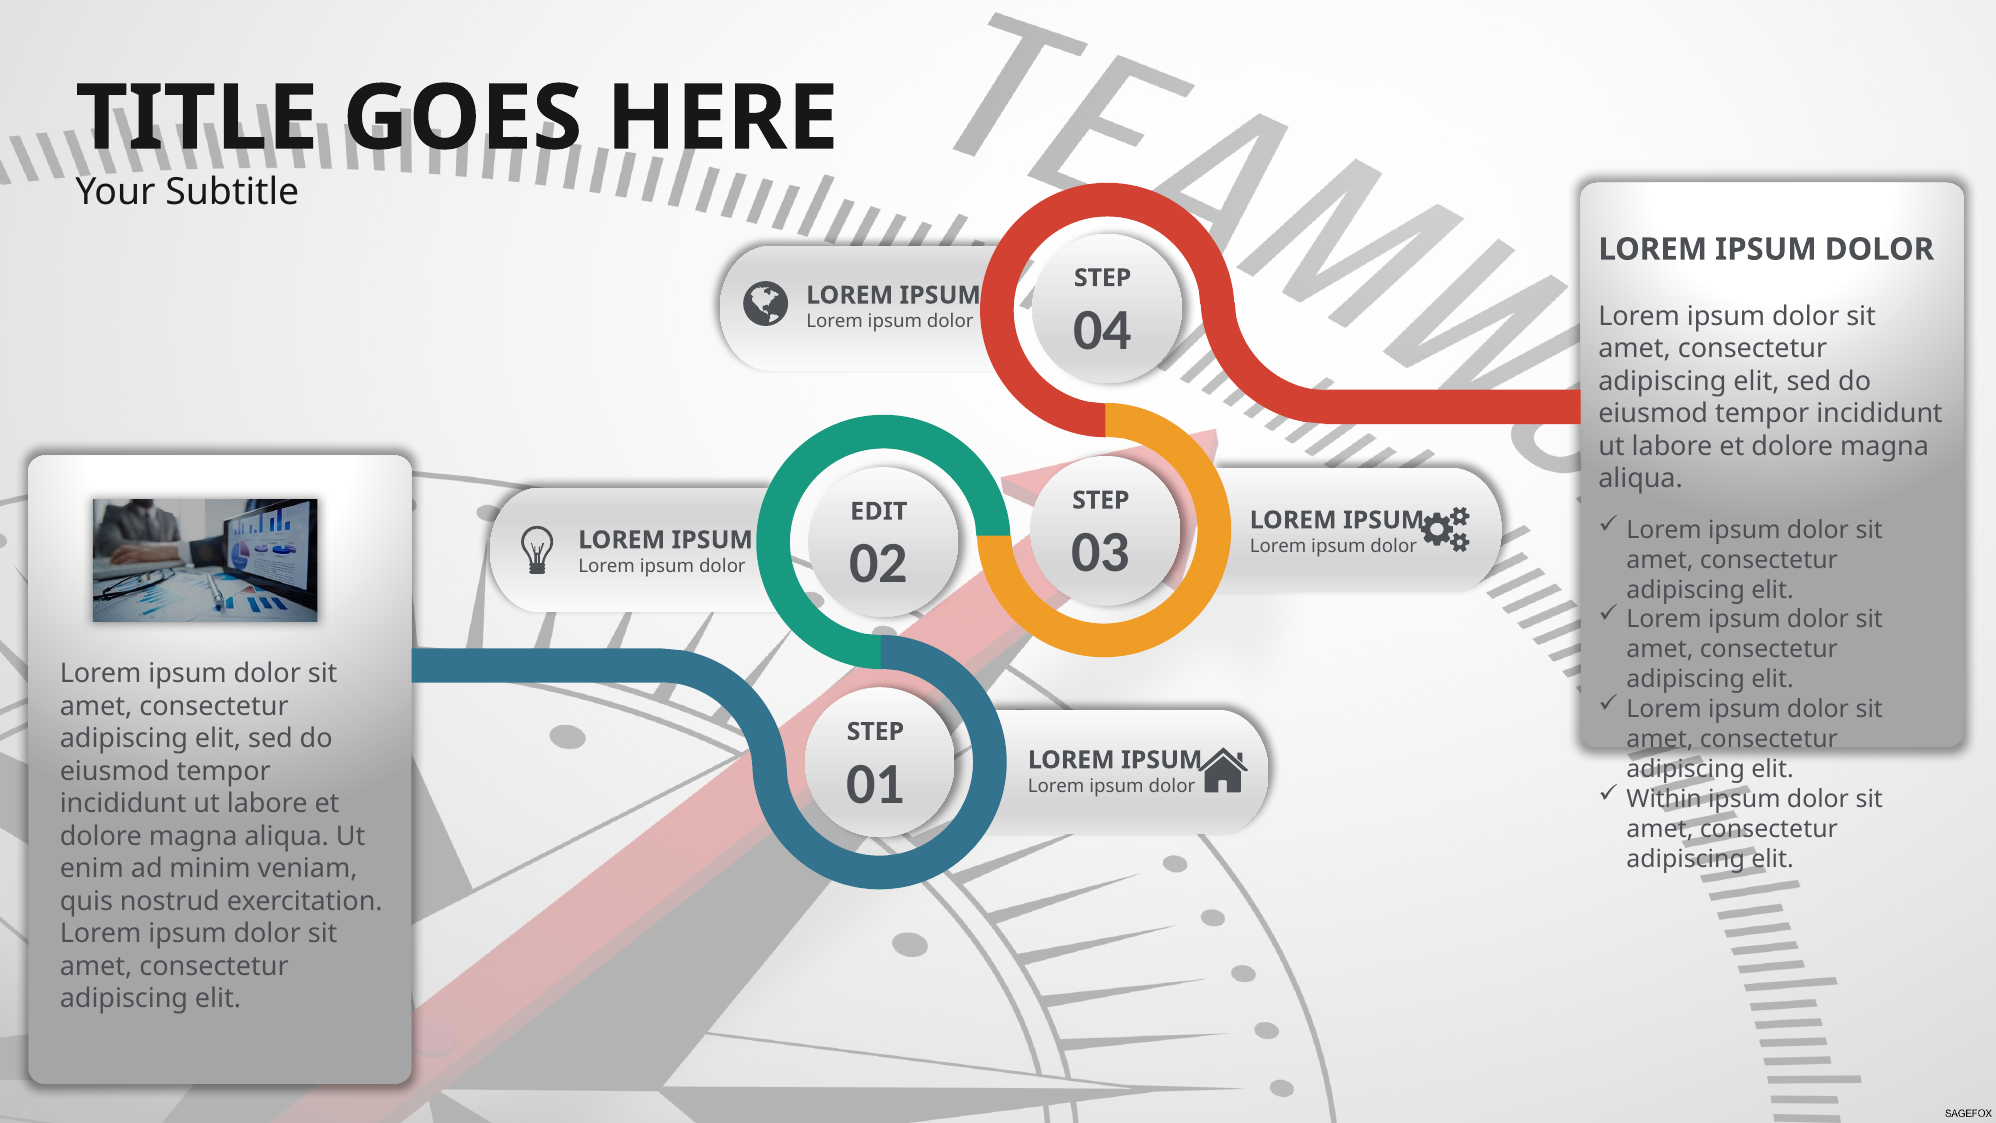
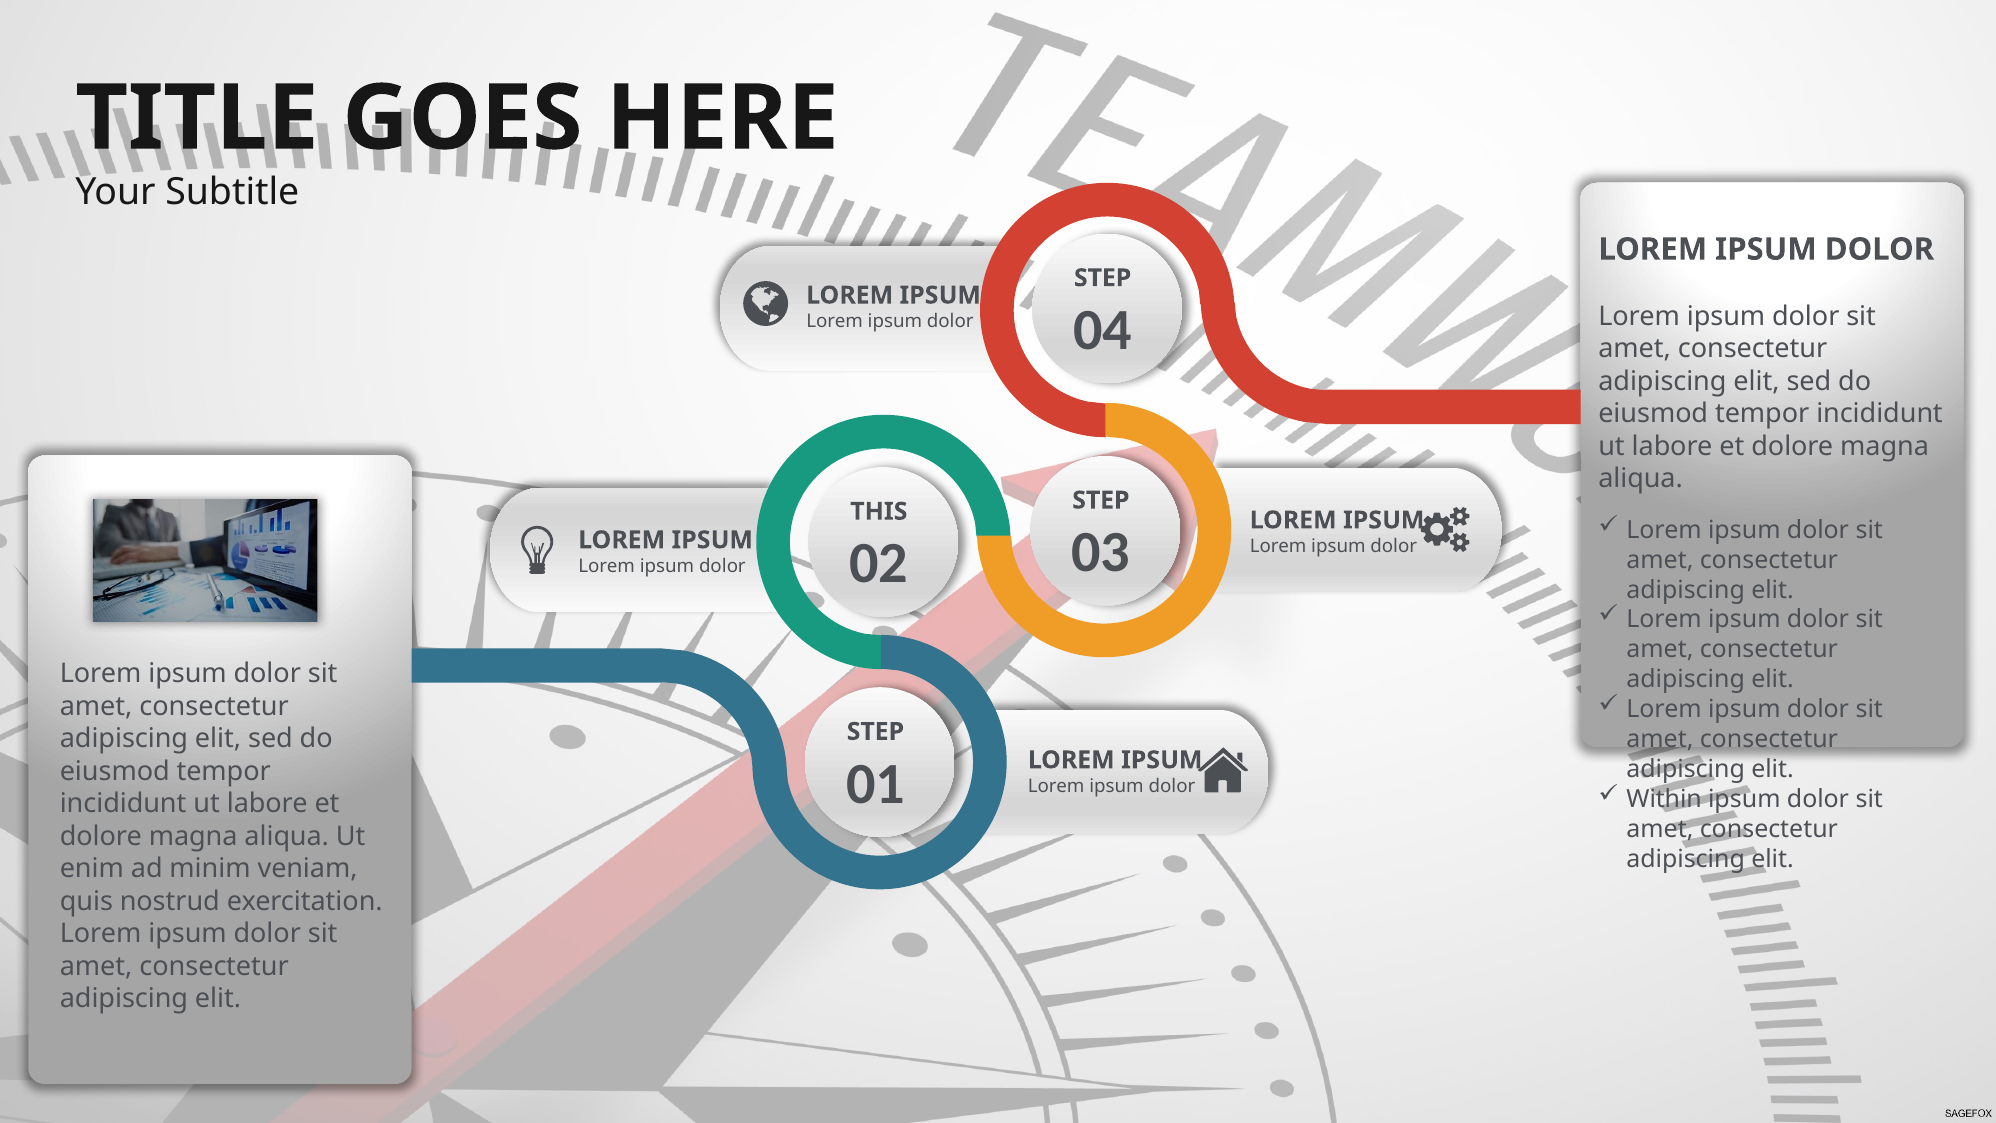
EDIT: EDIT -> THIS (879, 511)
